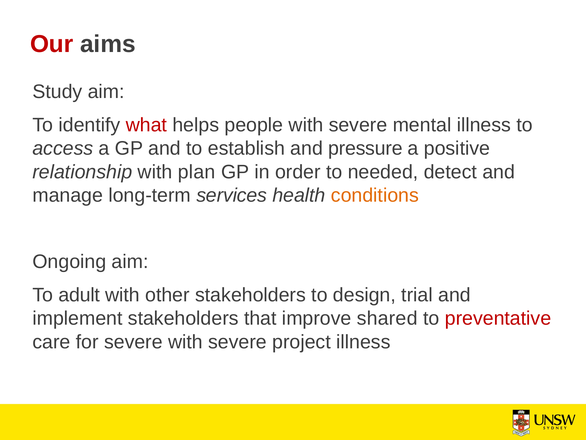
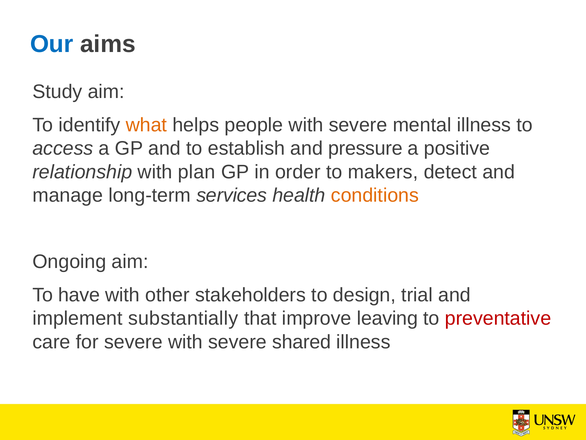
Our colour: red -> blue (52, 44)
what colour: red -> orange (146, 125)
needed: needed -> makers (383, 172)
adult: adult -> have (79, 295)
implement stakeholders: stakeholders -> substantially (183, 318)
shared: shared -> leaving (387, 318)
project: project -> shared (302, 342)
